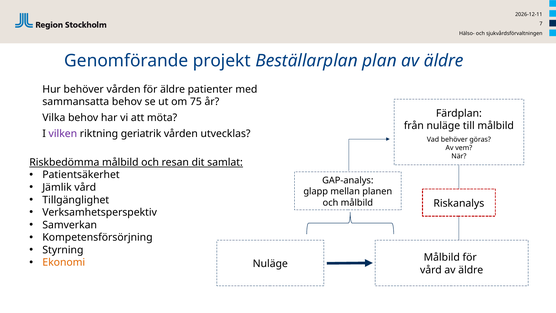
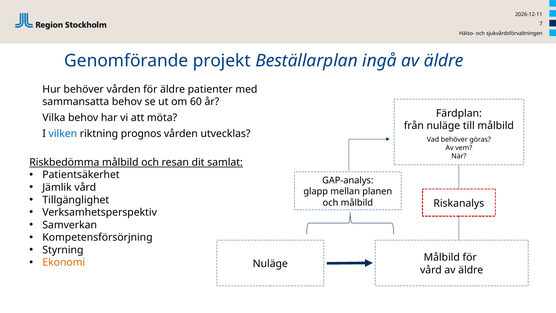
plan: plan -> ingå (380, 61)
75: 75 -> 60 (196, 102)
vilken colour: purple -> blue (63, 134)
geriatrik: geriatrik -> prognos (141, 134)
